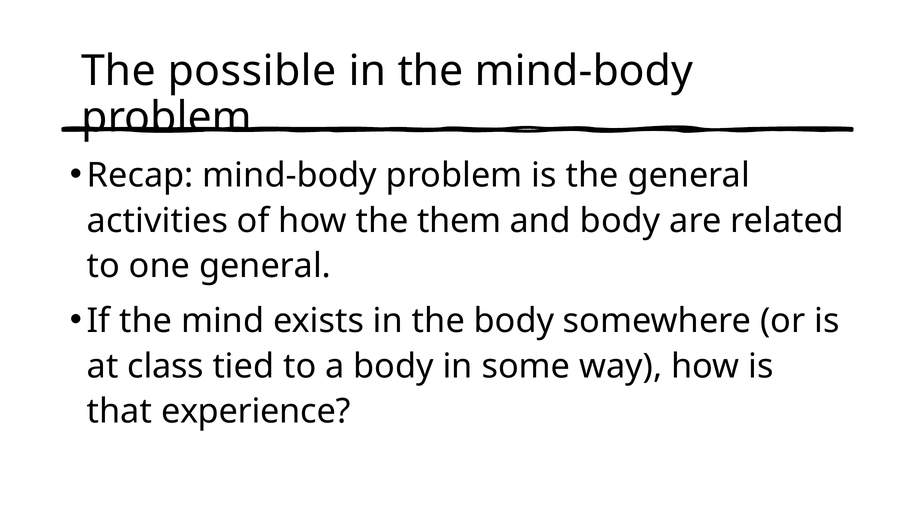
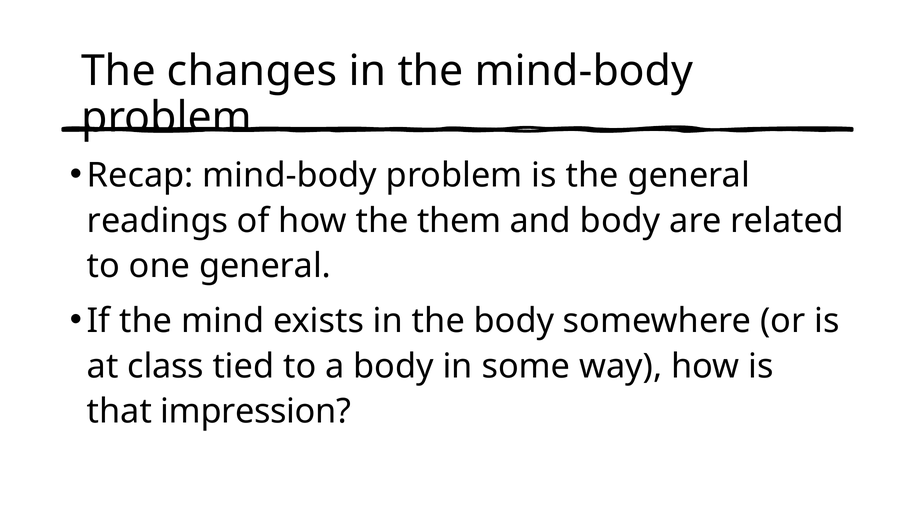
possible: possible -> changes (252, 71)
activities: activities -> readings (158, 221)
experience: experience -> impression (256, 411)
